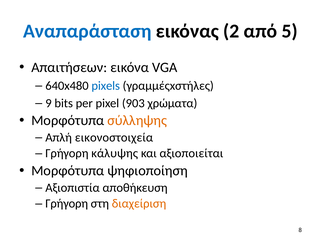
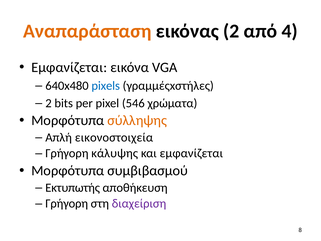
Αναπαράσταση colour: blue -> orange (87, 31)
5: 5 -> 4 (290, 31)
Απαιτήσεων: Απαιτήσεων -> Εμφανίζεται (69, 67)
9: 9 -> 2 (49, 103)
903: 903 -> 546 (133, 103)
και αξιοποιείται: αξιοποιείται -> εμφανίζεται (191, 153)
ψηφιοποίηση: ψηφιοποίηση -> συμβιβασμού (148, 171)
Αξιοπιστία: Αξιοπιστία -> Εκτυπωτής (73, 187)
διαχείριση colour: orange -> purple (139, 203)
